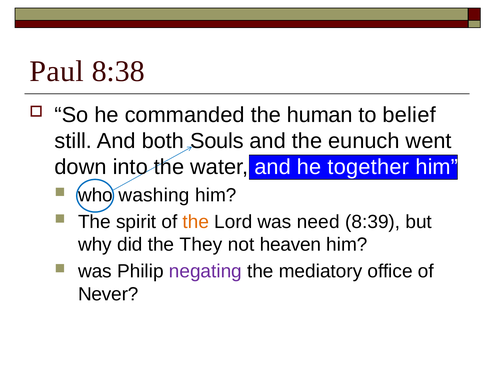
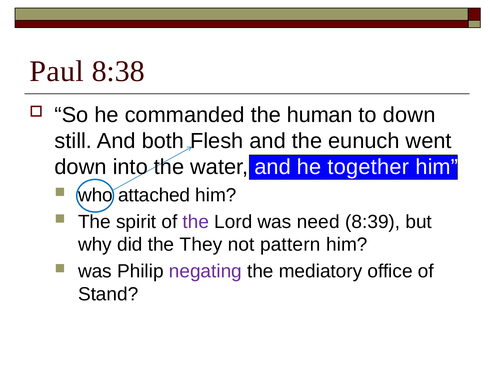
to belief: belief -> down (409, 115)
Souls: Souls -> Flesh (217, 141)
washing: washing -> attached (154, 195)
the colour: orange -> purple (196, 222)
heaven: heaven -> pattern (290, 245)
Never: Never -> Stand (108, 295)
